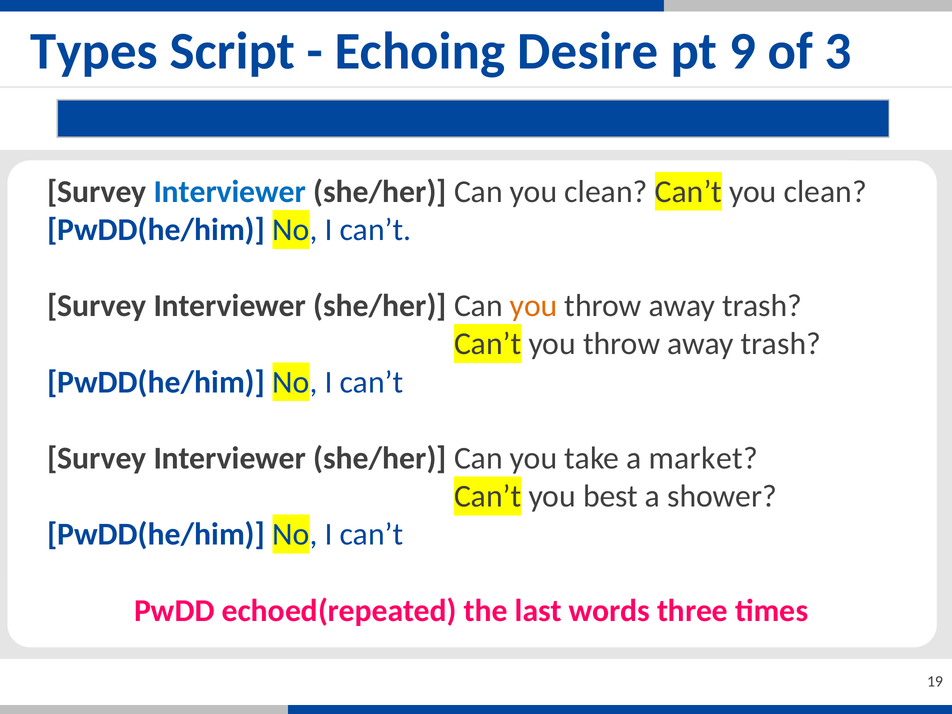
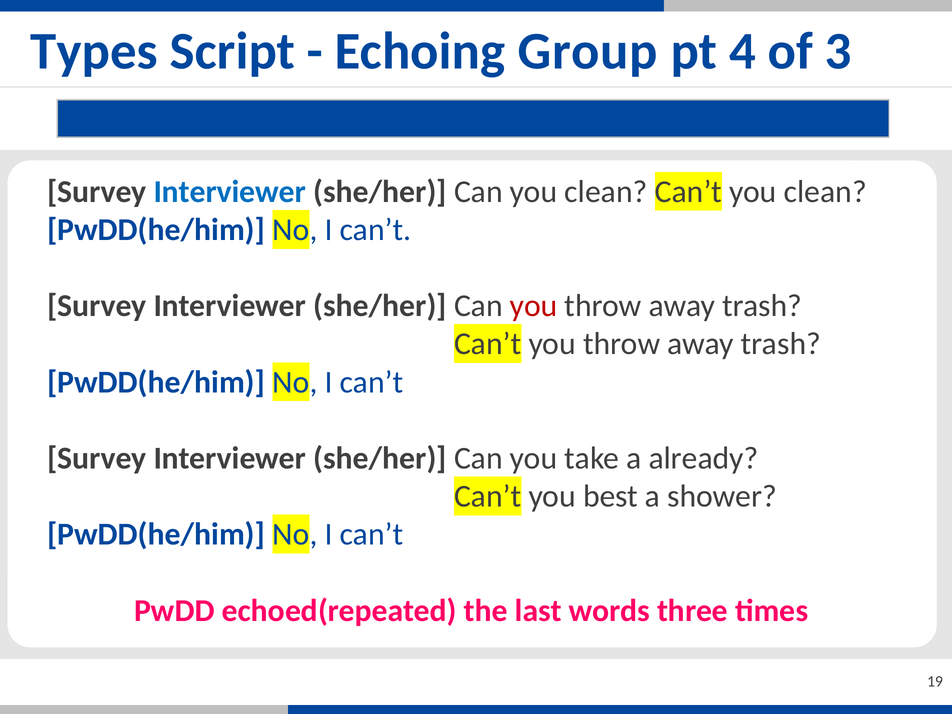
Desire: Desire -> Group (588, 51)
9: 9 -> 4 (742, 51)
you colour: orange -> red (534, 306)
market: market -> already (703, 458)
